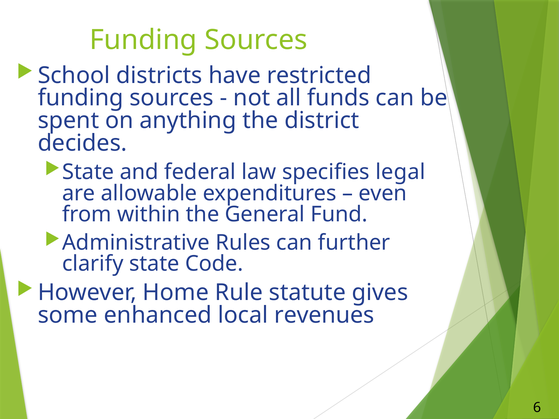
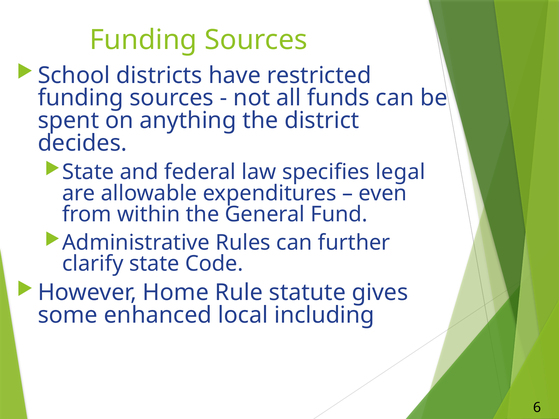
revenues: revenues -> including (324, 315)
